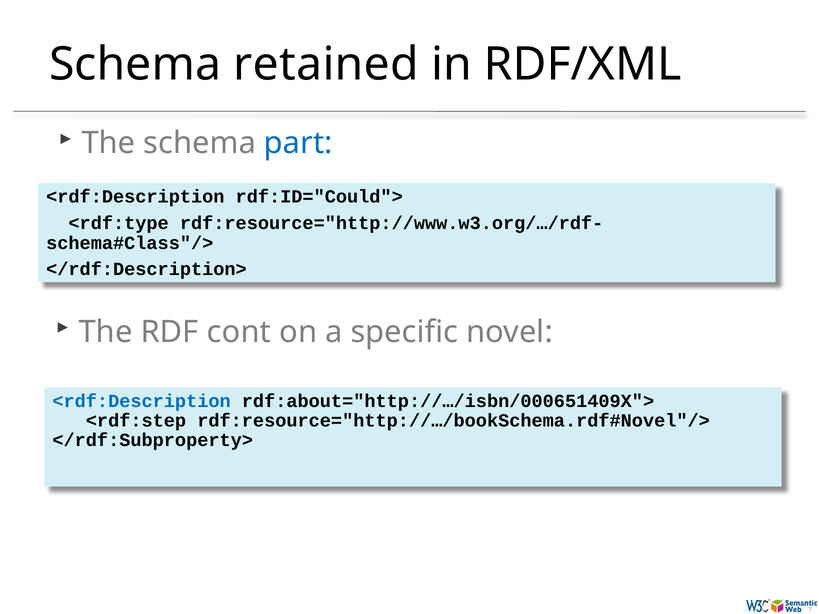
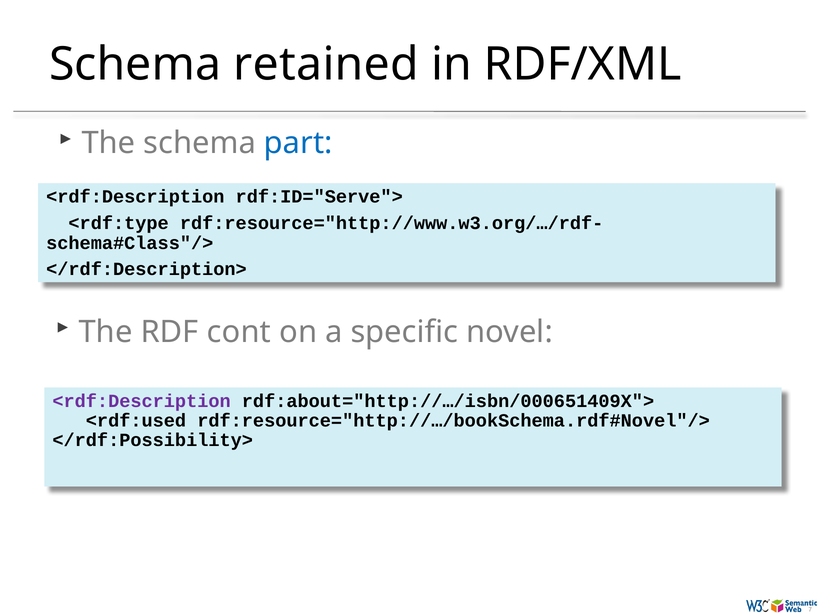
rdf:ID="Could">: rdf:ID="Could"> -> rdf:ID="Serve"> (319, 197)
<rdf:Description colour: blue -> purple (142, 401)
<rdf:step: <rdf:step -> <rdf:used (136, 421)
</rdf:Subproperty>: </rdf:Subproperty> -> </rdf:Possibility> (153, 440)
